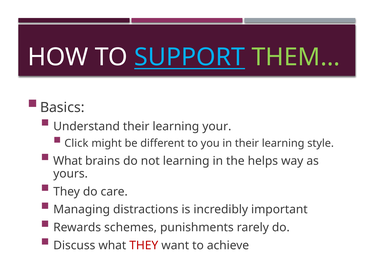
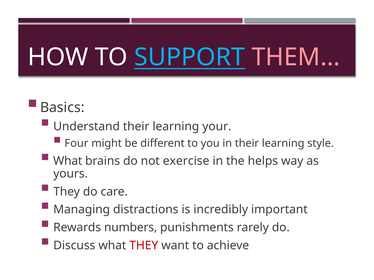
THEM… colour: light green -> pink (296, 57)
Click: Click -> Four (76, 144)
not learning: learning -> exercise (186, 161)
schemes: schemes -> numbers (131, 228)
